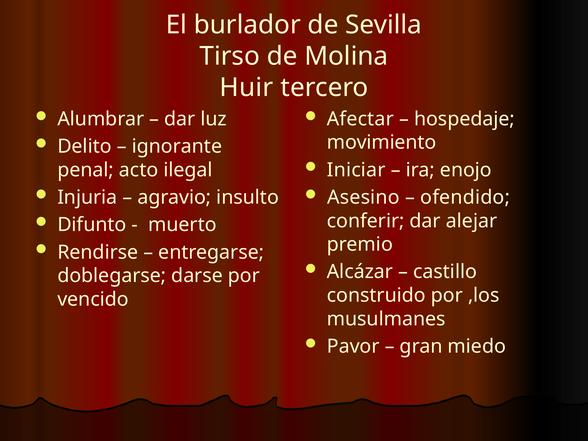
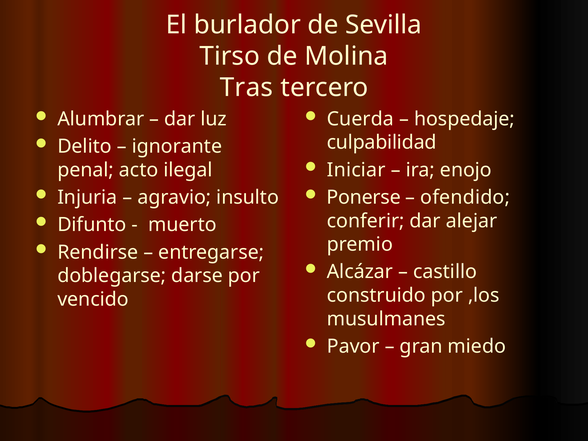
Huir: Huir -> Tras (246, 88)
Afectar: Afectar -> Cuerda (360, 119)
movimiento: movimiento -> culpabilidad (382, 142)
Asesino: Asesino -> Ponerse (364, 197)
